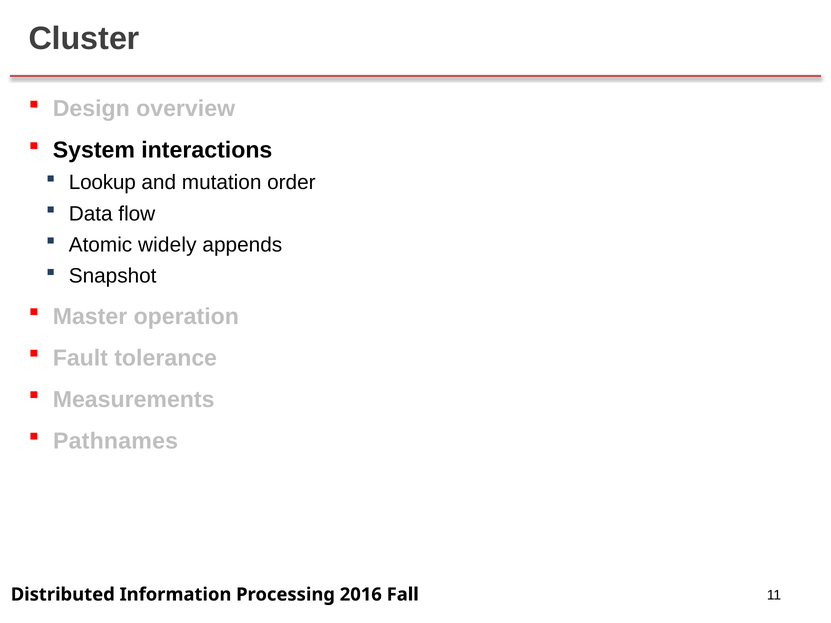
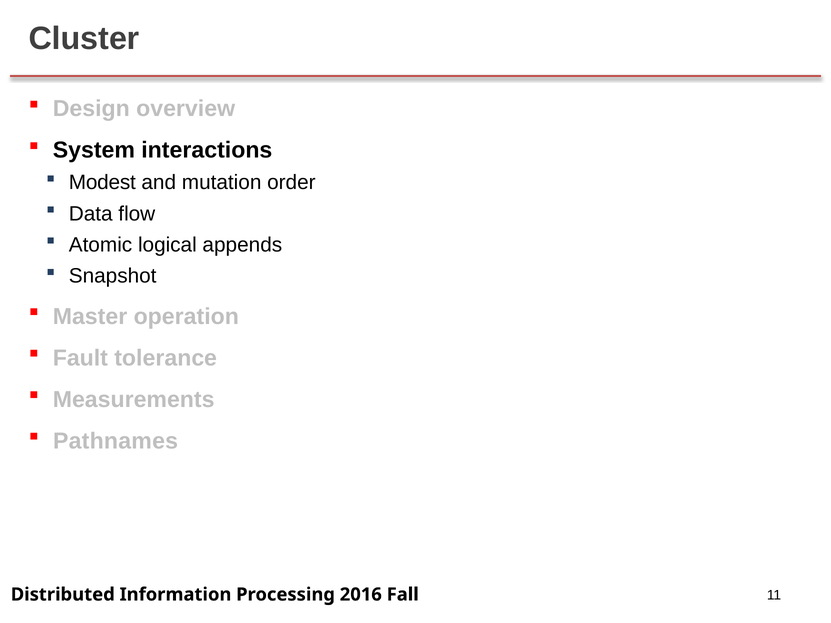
Lookup: Lookup -> Modest (102, 183)
widely: widely -> logical (167, 245)
